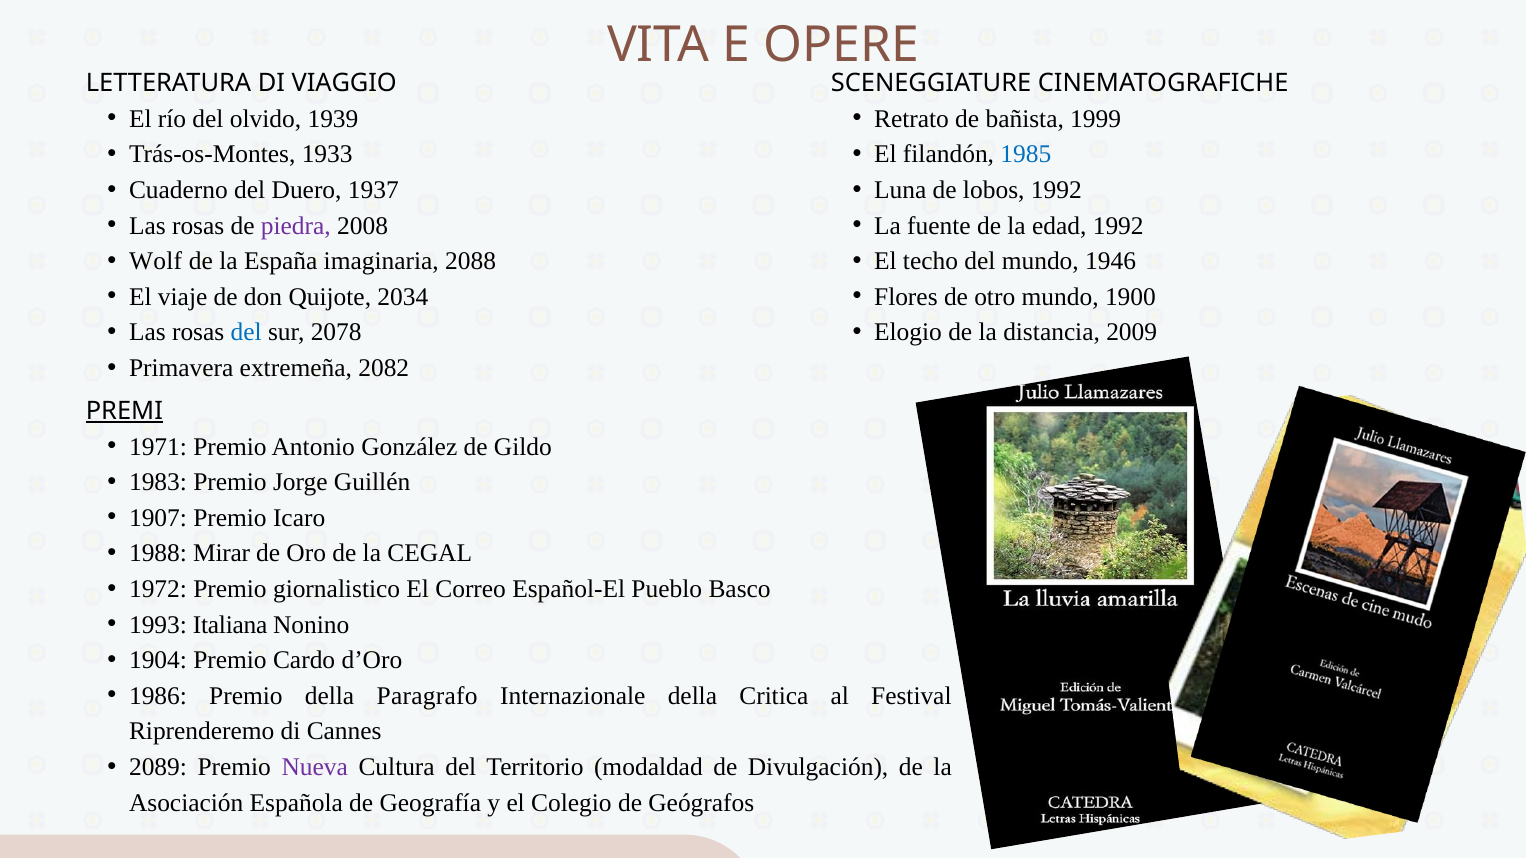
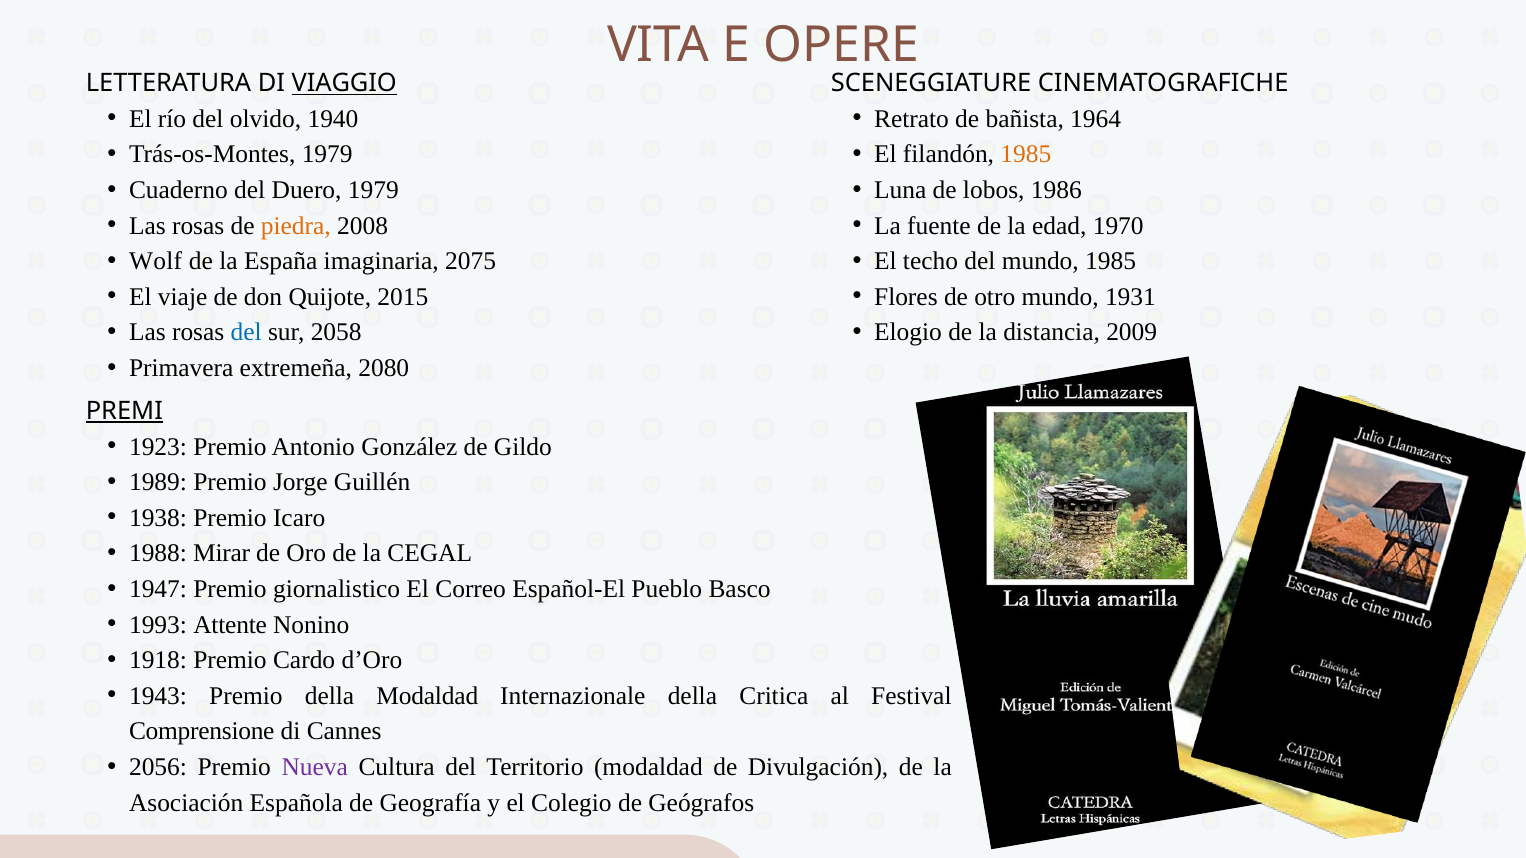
VIAGGIO underline: none -> present (344, 83)
1999: 1999 -> 1964 (1096, 119)
1939: 1939 -> 1940 (333, 119)
1985 colour: blue -> orange (1026, 155)
Trás-os-Montes 1933: 1933 -> 1979 (327, 155)
lobos 1992: 1992 -> 1986 (1056, 190)
Duero 1937: 1937 -> 1979 (373, 190)
piedra colour: purple -> orange (296, 226)
edad 1992: 1992 -> 1970 (1118, 226)
2088: 2088 -> 2075 (471, 261)
mundo 1946: 1946 -> 1985 (1111, 261)
2034: 2034 -> 2015 (403, 297)
1900: 1900 -> 1931 (1130, 297)
2078: 2078 -> 2058 (336, 333)
2082: 2082 -> 2080 (384, 368)
1971: 1971 -> 1923 (158, 447)
1983: 1983 -> 1989 (158, 483)
1907: 1907 -> 1938 (158, 518)
1972: 1972 -> 1947 (158, 589)
Italiana: Italiana -> Attente (230, 625)
1904: 1904 -> 1918 (158, 661)
1986: 1986 -> 1943 (158, 696)
della Paragrafo: Paragrafo -> Modaldad (427, 696)
Riprenderemo: Riprenderemo -> Comprensione (202, 732)
2089: 2089 -> 2056 (158, 767)
